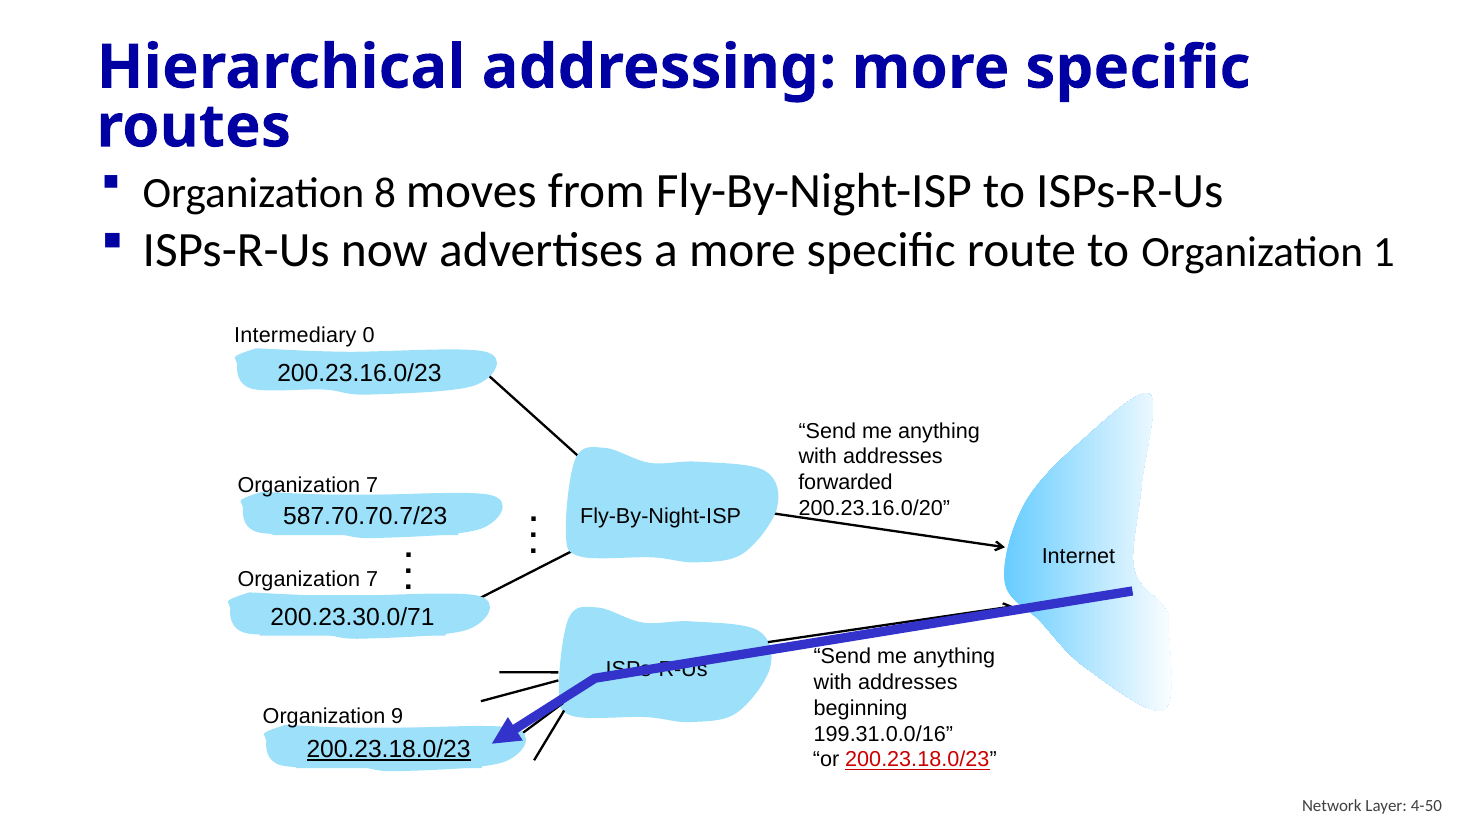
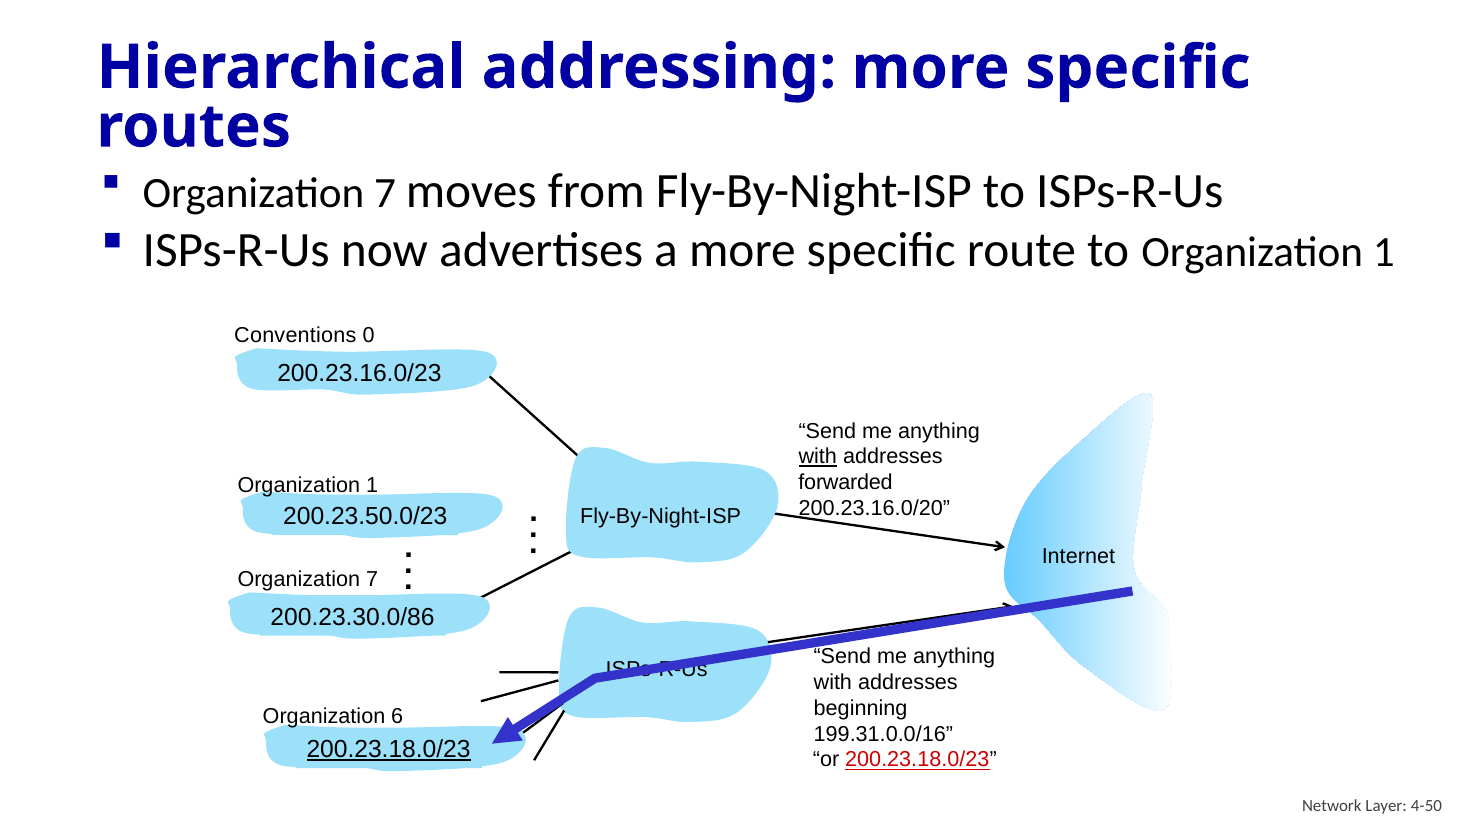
8: 8 -> 7 (385, 193)
Intermediary: Intermediary -> Conventions (295, 335)
with underline: none -> present (818, 457)
7: 7 -> 1 (372, 485)
587.70.70.7/23: 587.70.70.7/23 -> 200.23.50.0/23 (365, 517)
200.23.30.0/71: 200.23.30.0/71 -> 200.23.30.0/86 (353, 617)
9: 9 -> 6 (397, 717)
